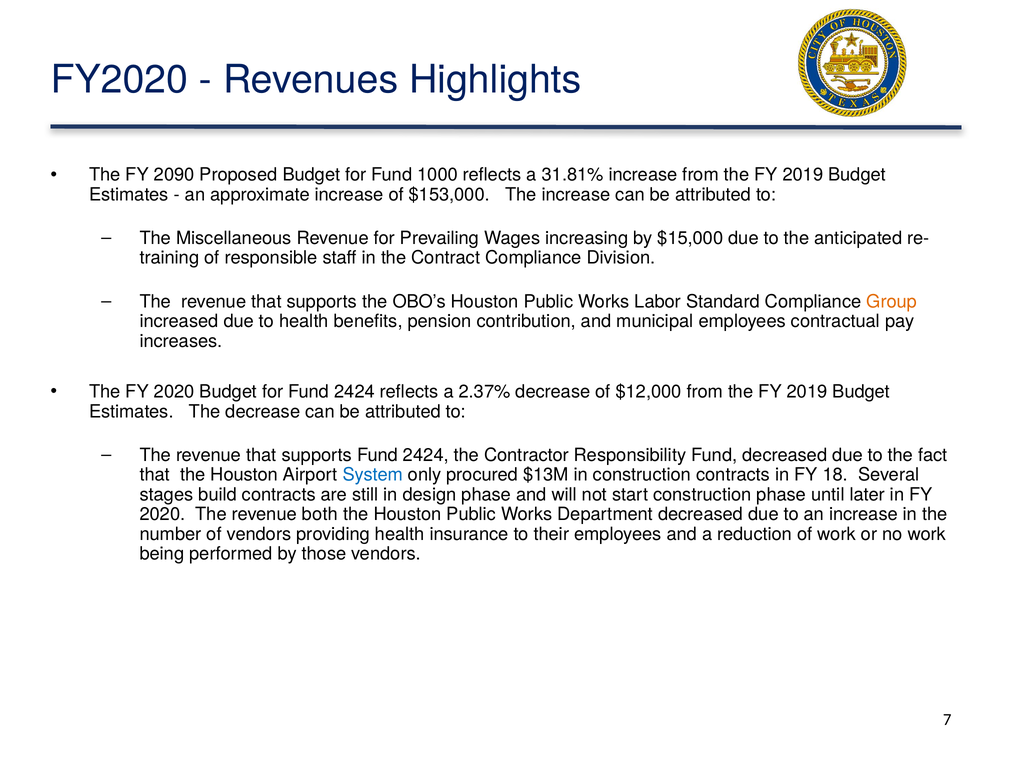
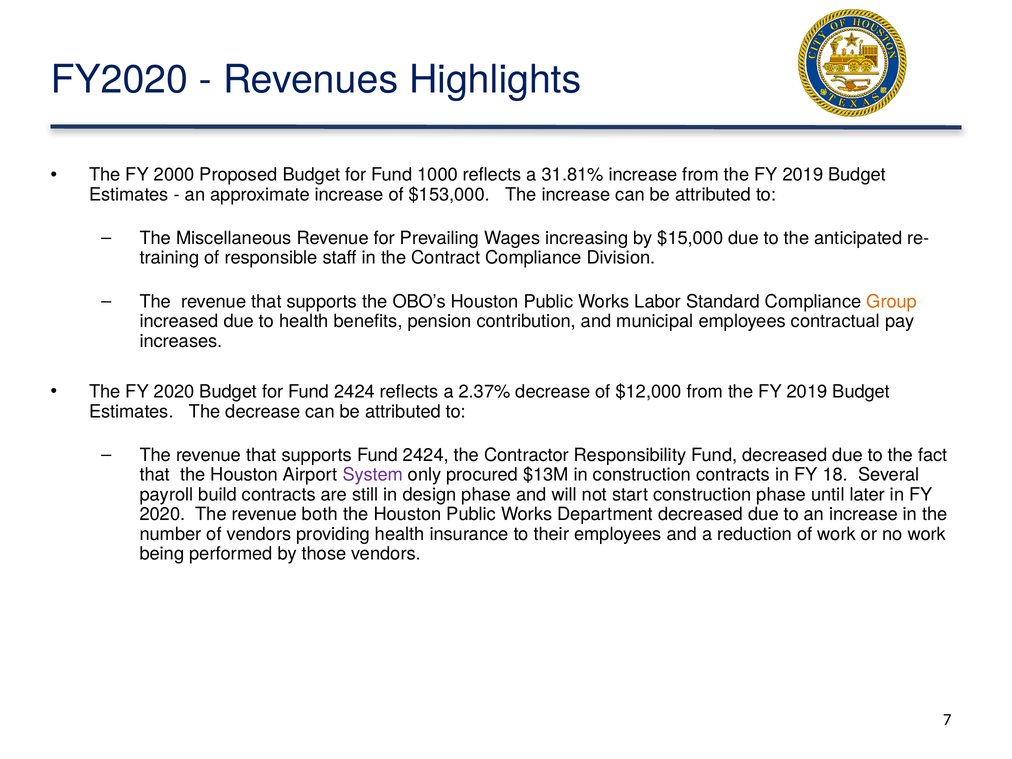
2090: 2090 -> 2000 (174, 175)
System colour: blue -> purple (373, 475)
stages: stages -> payroll (167, 495)
